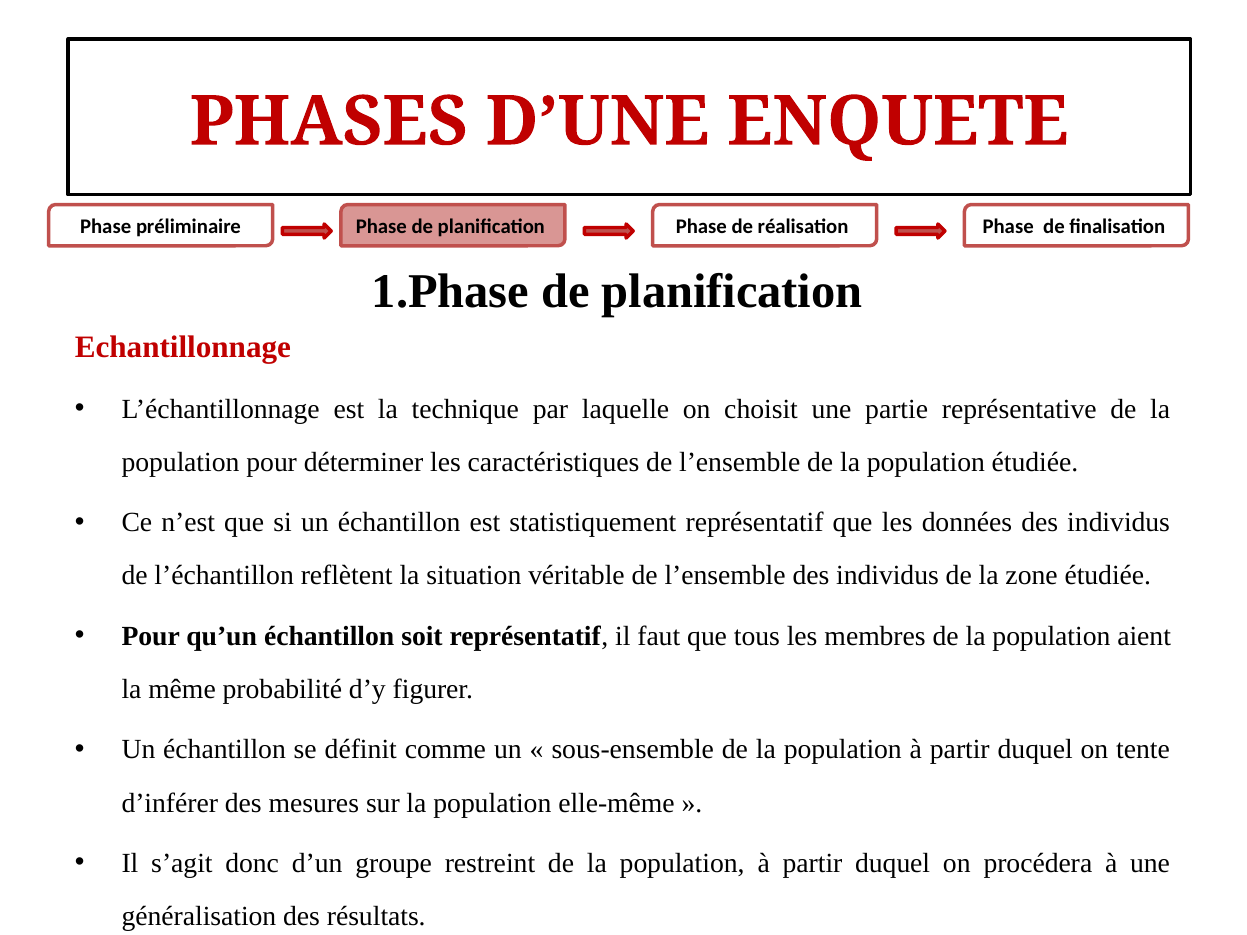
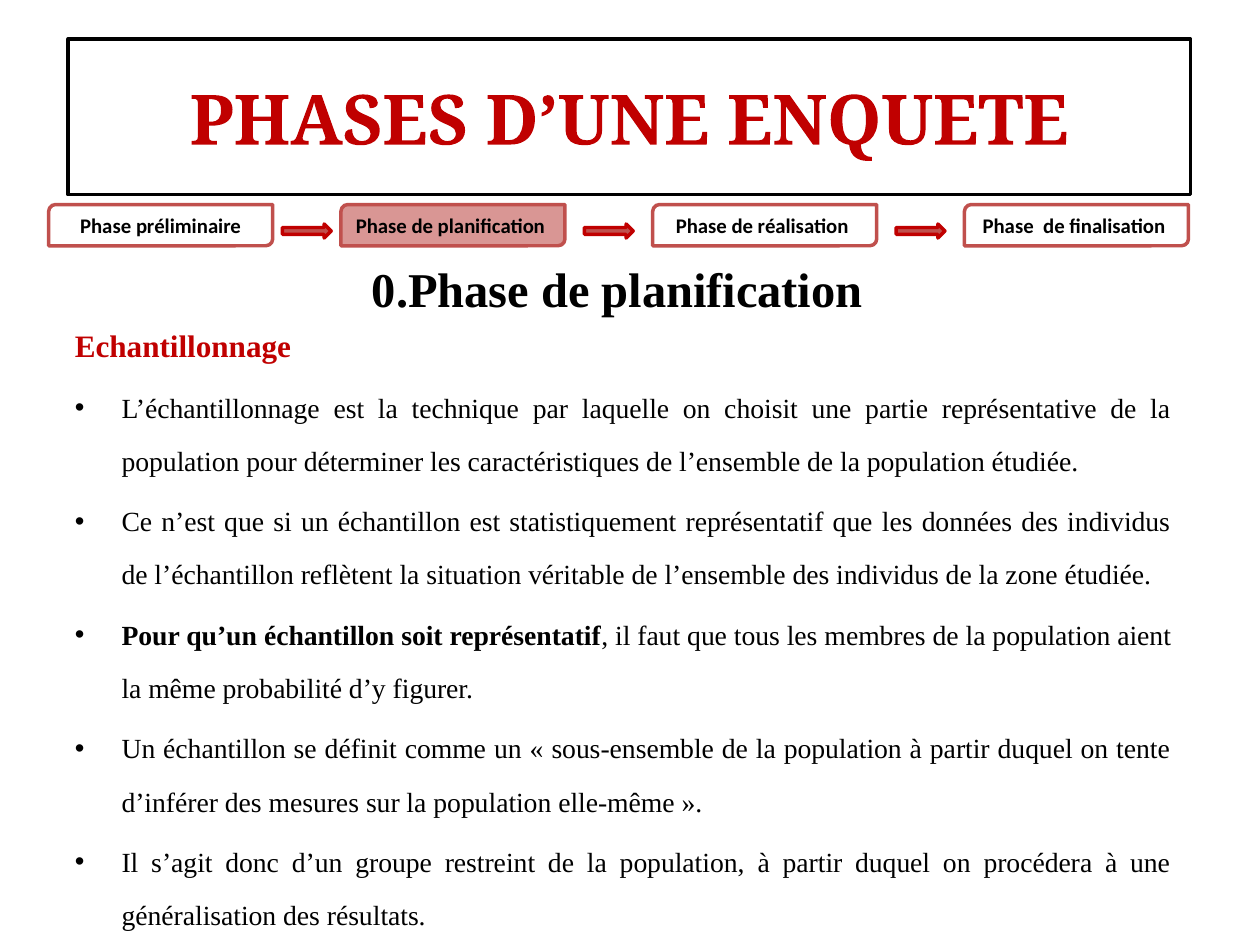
1.Phase: 1.Phase -> 0.Phase (451, 292)
